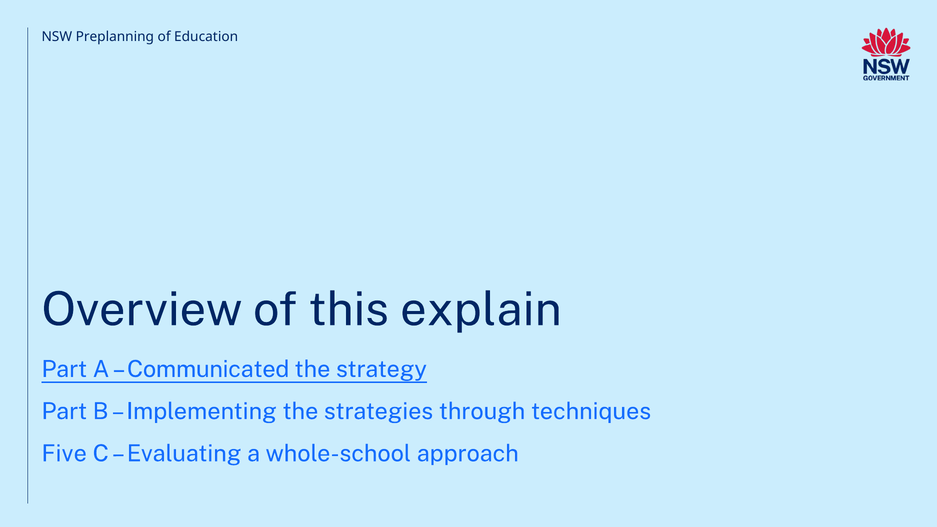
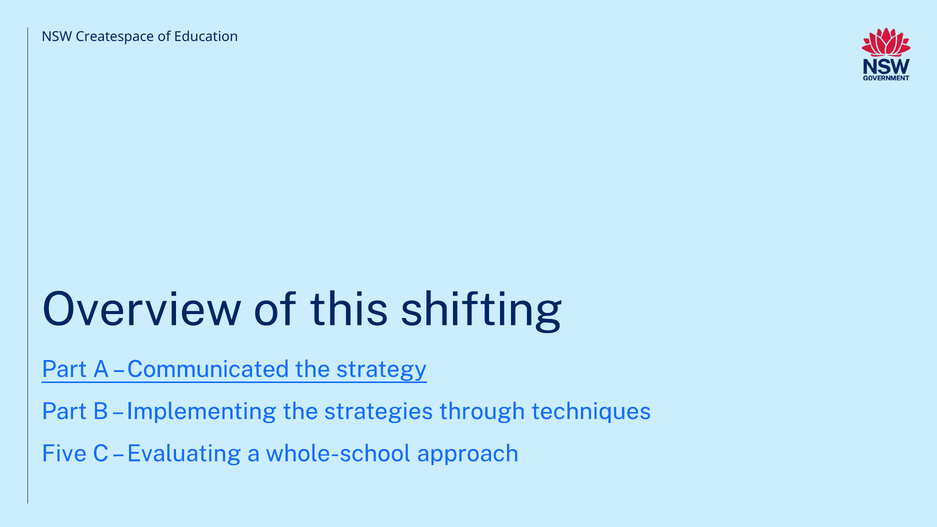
Preplanning: Preplanning -> Createspace (115, 37)
explain: explain -> shifting (481, 310)
